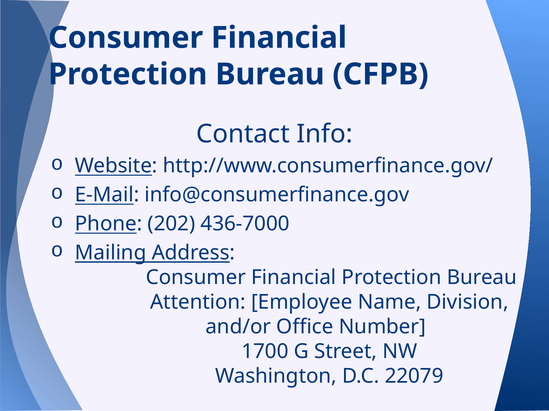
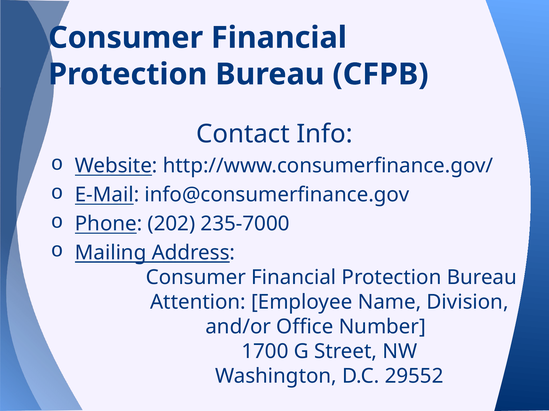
436-7000: 436-7000 -> 235-7000 (245, 224)
22079: 22079 -> 29552 (414, 377)
